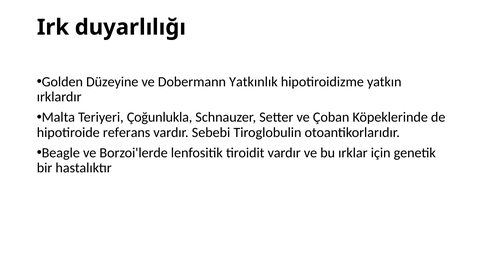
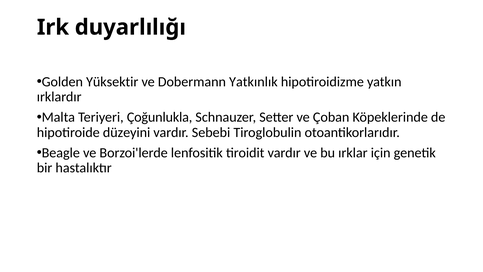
Düzeyine: Düzeyine -> Yüksektir (112, 82)
referans: referans -> düzeyini (127, 132)
